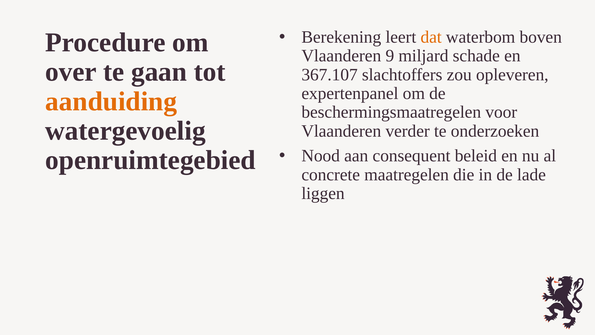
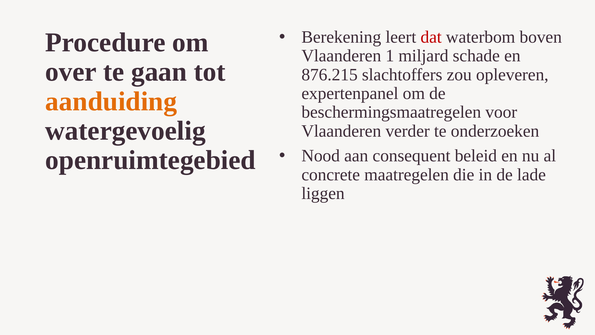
dat colour: orange -> red (431, 37)
9: 9 -> 1 (390, 56)
367.107: 367.107 -> 876.215 (330, 75)
